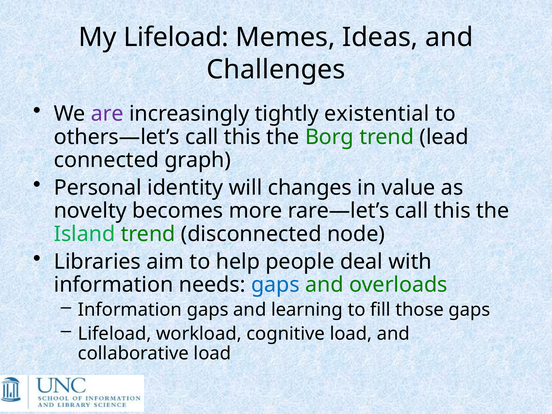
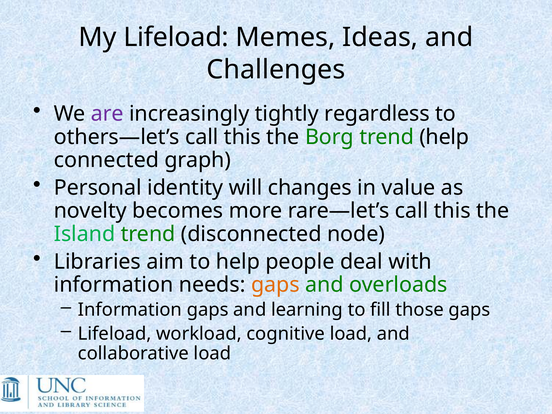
existential: existential -> regardless (377, 114)
trend lead: lead -> help (444, 137)
gaps colour: blue -> orange (275, 285)
